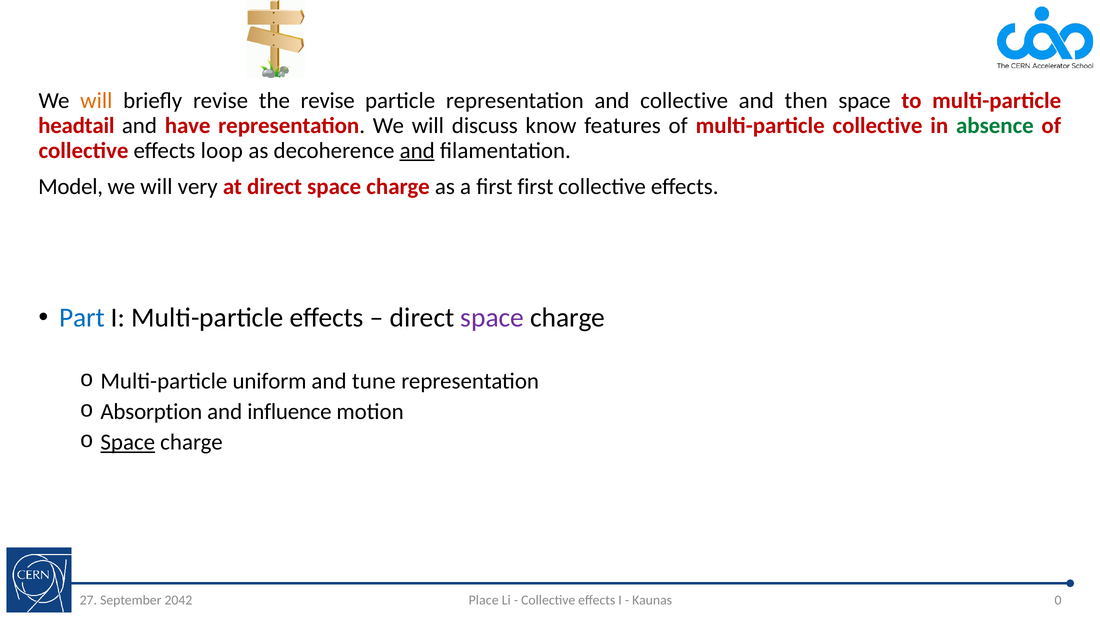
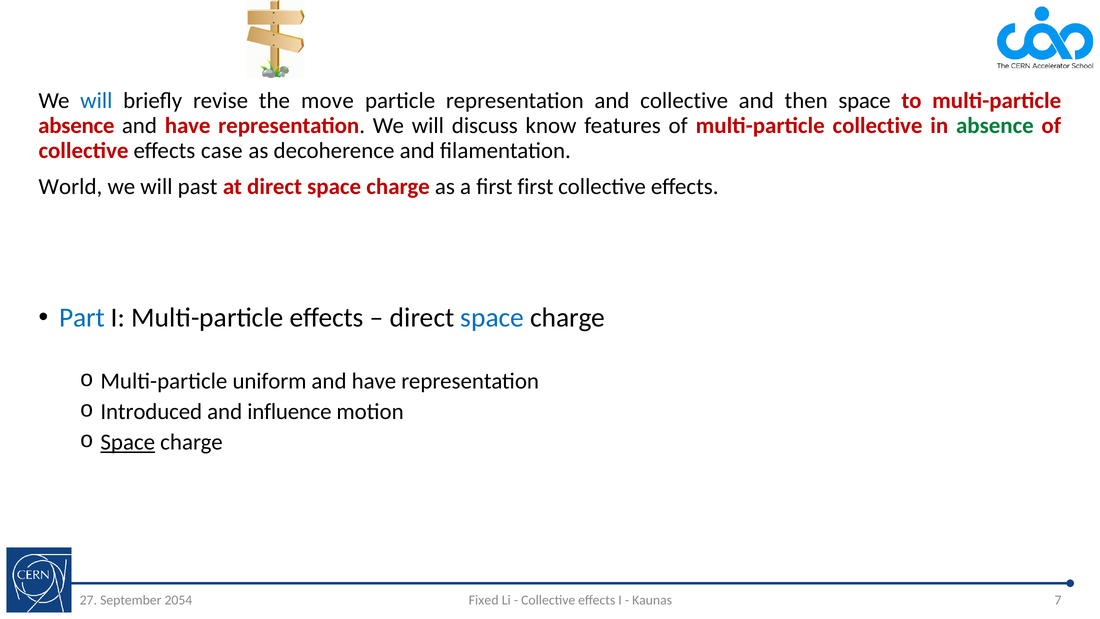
will colour: orange -> blue (96, 101)
the revise: revise -> move (327, 101)
headtail: headtail -> absence (76, 126)
loop: loop -> case (222, 150)
and underline: present -> none (417, 150)
Model: Model -> World (70, 187)
very: very -> past (198, 187)
space colour: purple -> blue (492, 318)
tune: tune -> have (374, 381)
Absorption: Absorption -> Introduced (151, 412)
Place: Place -> Fixed (484, 600)
0: 0 -> 7 (1058, 600)
2042: 2042 -> 2054 (178, 600)
